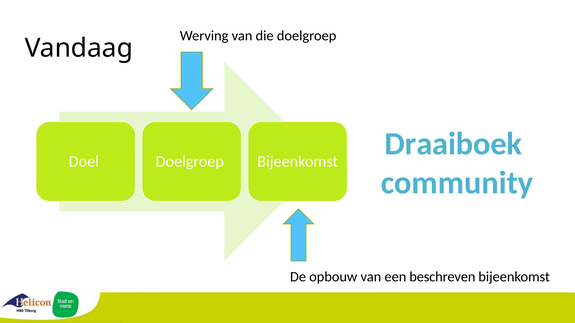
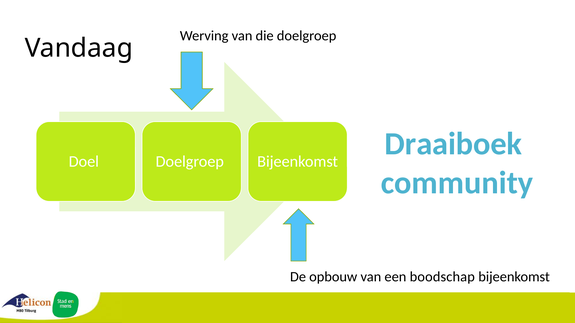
beschreven: beschreven -> boodschap (442, 277)
